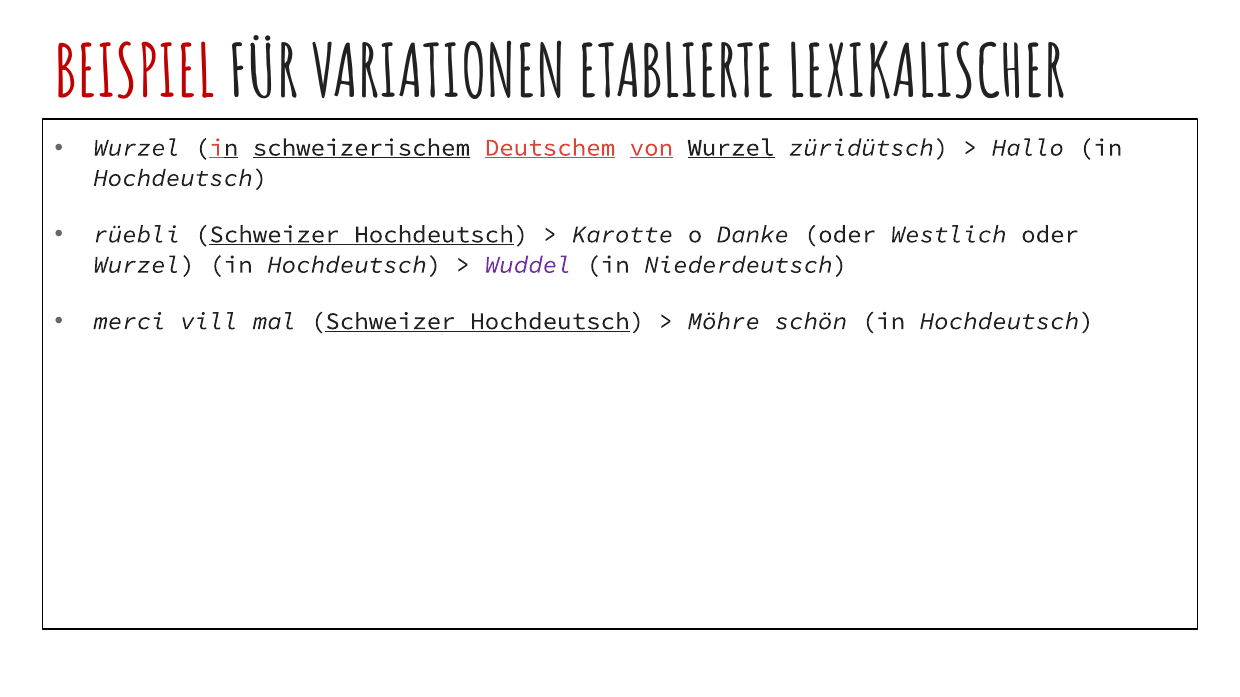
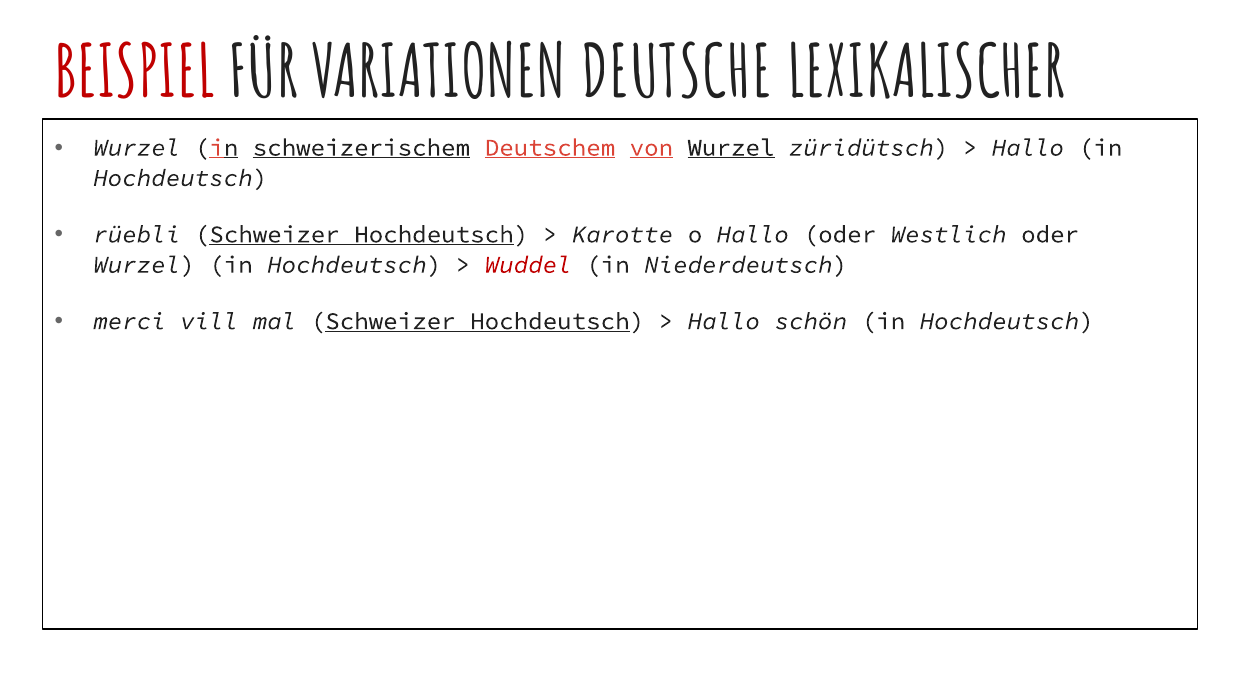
ETABLIERTE: ETABLIERTE -> DEUTSCHE (677, 74)
o Danke: Danke -> Hallo (753, 235)
Wuddel colour: purple -> red (528, 265)
Möhre: Möhre -> Hallo (724, 321)
